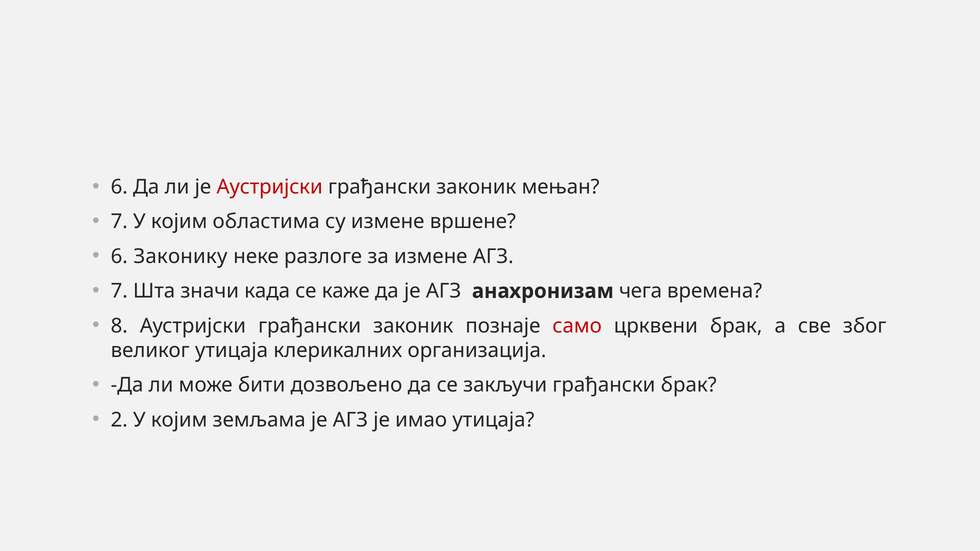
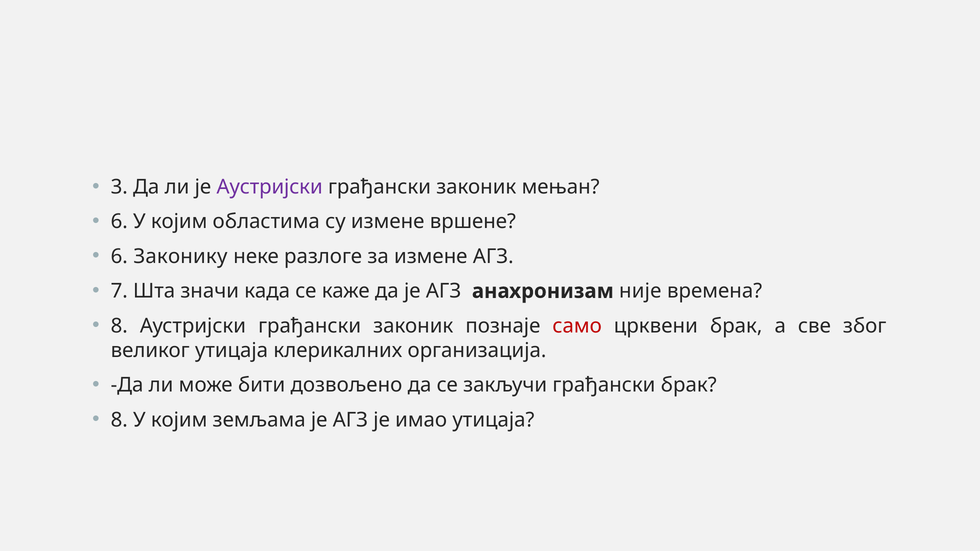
6: 6 -> 3 (119, 187)
Аустријски colour: red -> purple (270, 187)
7: 7 -> 6 (119, 222)
чега: чега -> није (640, 291)
2: 2 -> 8 (119, 420)
